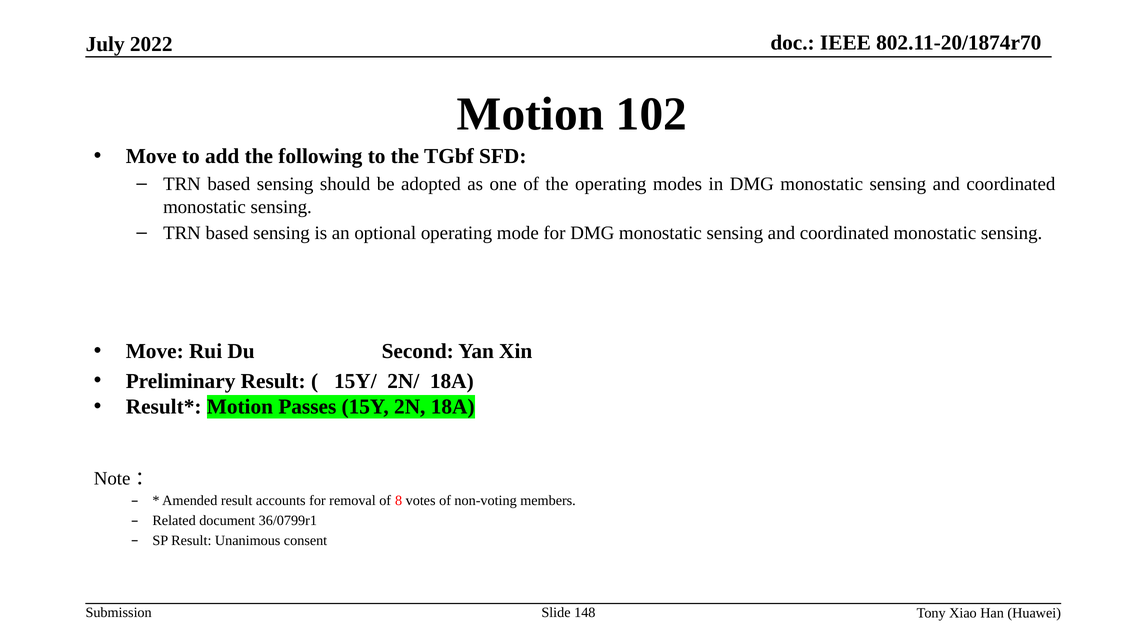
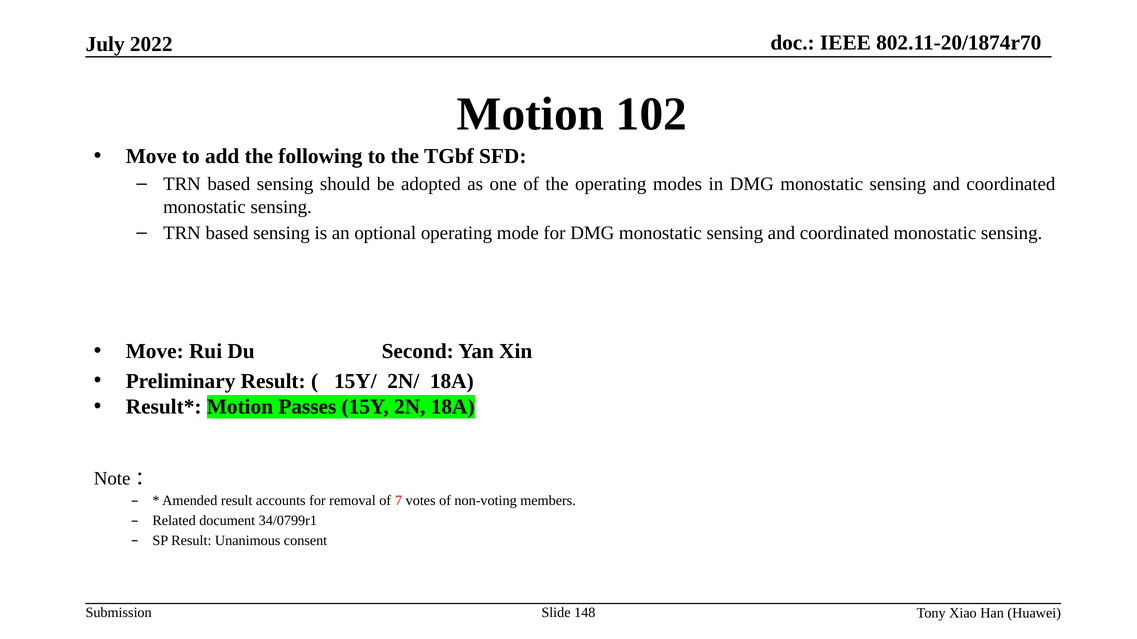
8: 8 -> 7 (399, 501)
36/0799r1: 36/0799r1 -> 34/0799r1 (288, 521)
